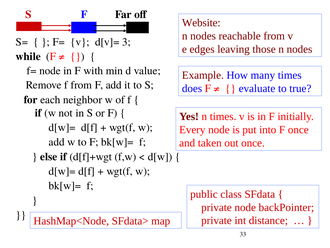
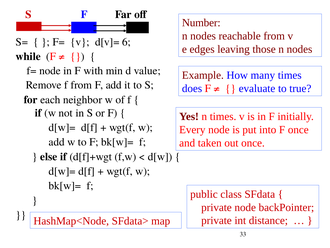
Website: Website -> Number (201, 23)
3: 3 -> 6 (127, 42)
